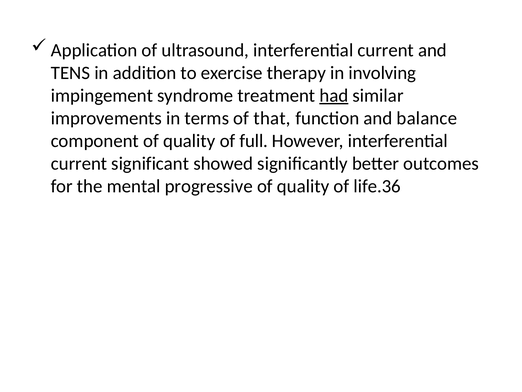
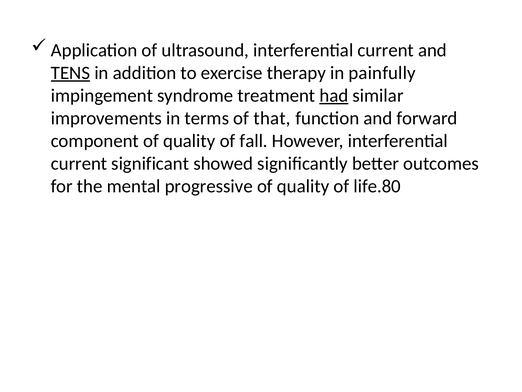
TENS underline: none -> present (70, 73)
involving: involving -> painfully (382, 73)
balance: balance -> forward (427, 118)
full: full -> fall (254, 141)
life.36: life.36 -> life.80 (377, 186)
